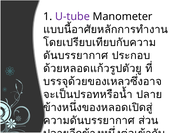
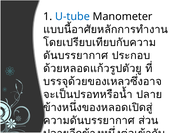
U-tube colour: purple -> blue (73, 16)
